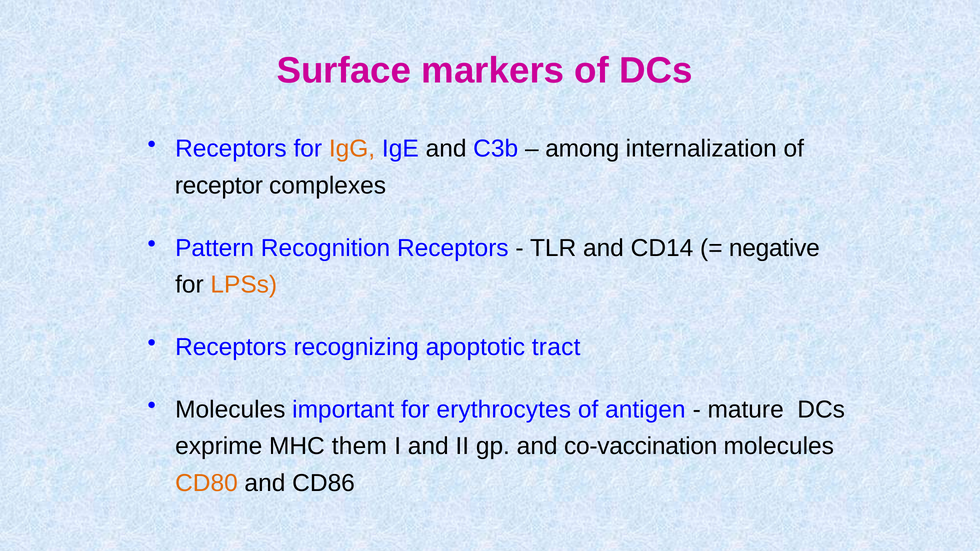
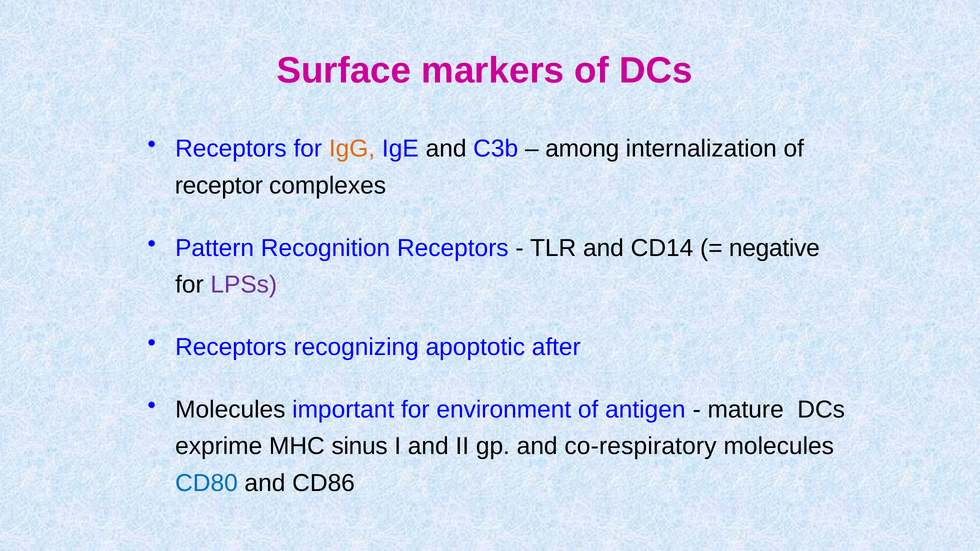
LPSs colour: orange -> purple (244, 285)
tract: tract -> after (556, 347)
erythrocytes: erythrocytes -> environment (504, 410)
them: them -> sinus (360, 447)
co-vaccination: co-vaccination -> co-respiratory (641, 447)
CD80 colour: orange -> blue (206, 483)
